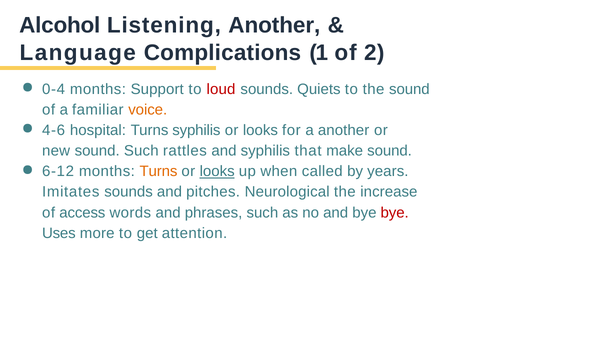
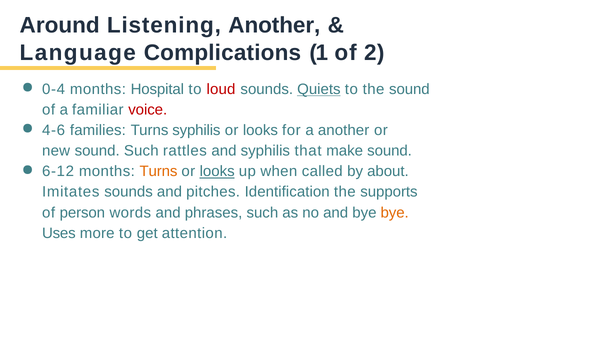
Alcohol: Alcohol -> Around (60, 26)
Support: Support -> Hospital (157, 89)
Quiets underline: none -> present (319, 89)
voice colour: orange -> red (148, 110)
hospital: hospital -> families (98, 130)
years: years -> about (388, 172)
Neurological: Neurological -> Identiﬁcation (287, 192)
increase: increase -> supports (389, 192)
access: access -> person (82, 213)
bye colour: red -> orange (395, 213)
